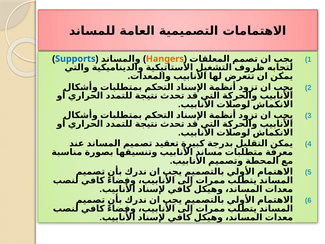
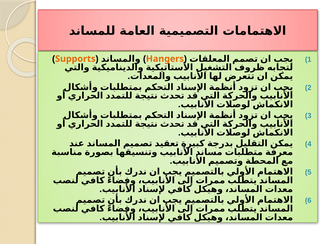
Supports colour: blue -> orange (75, 59)
